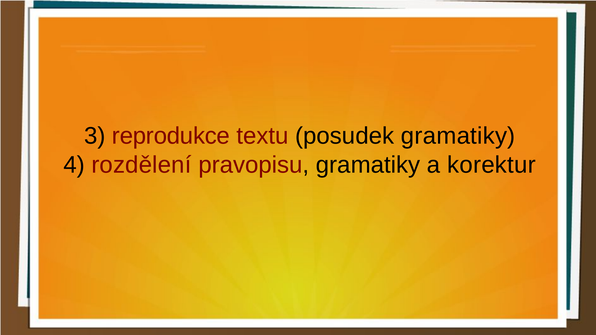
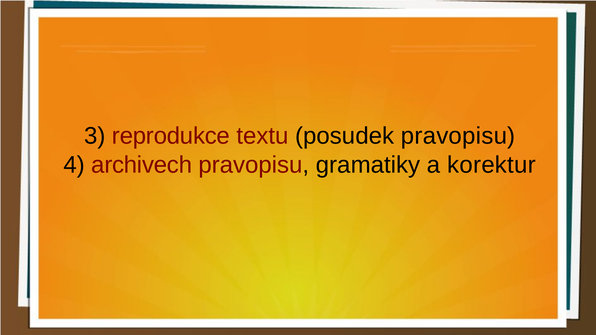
posudek gramatiky: gramatiky -> pravopisu (458, 136)
rozdělení: rozdělení -> archivech (142, 165)
